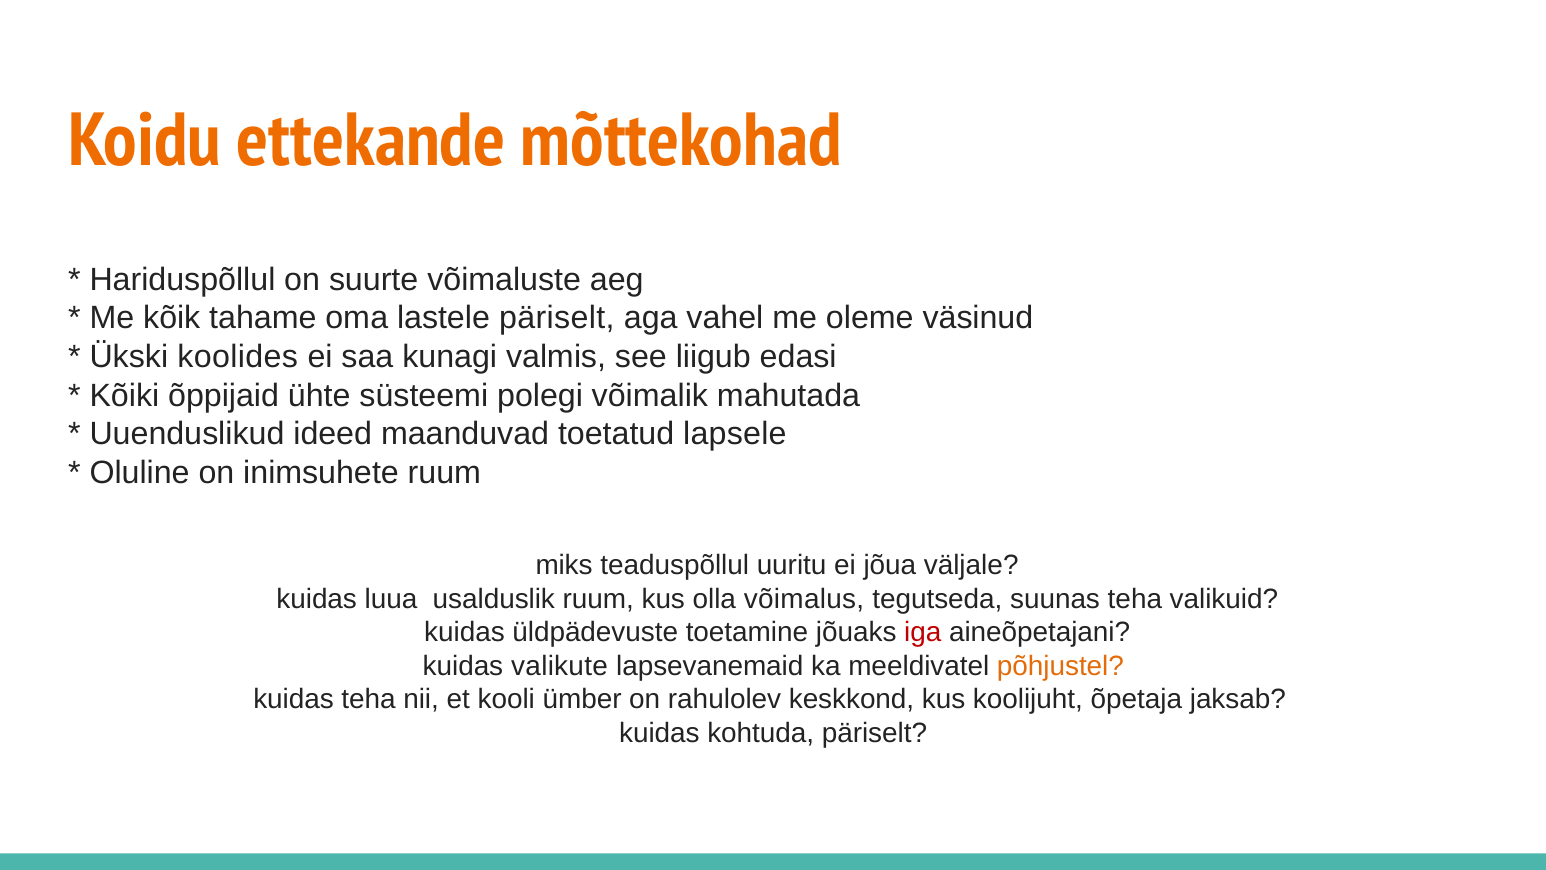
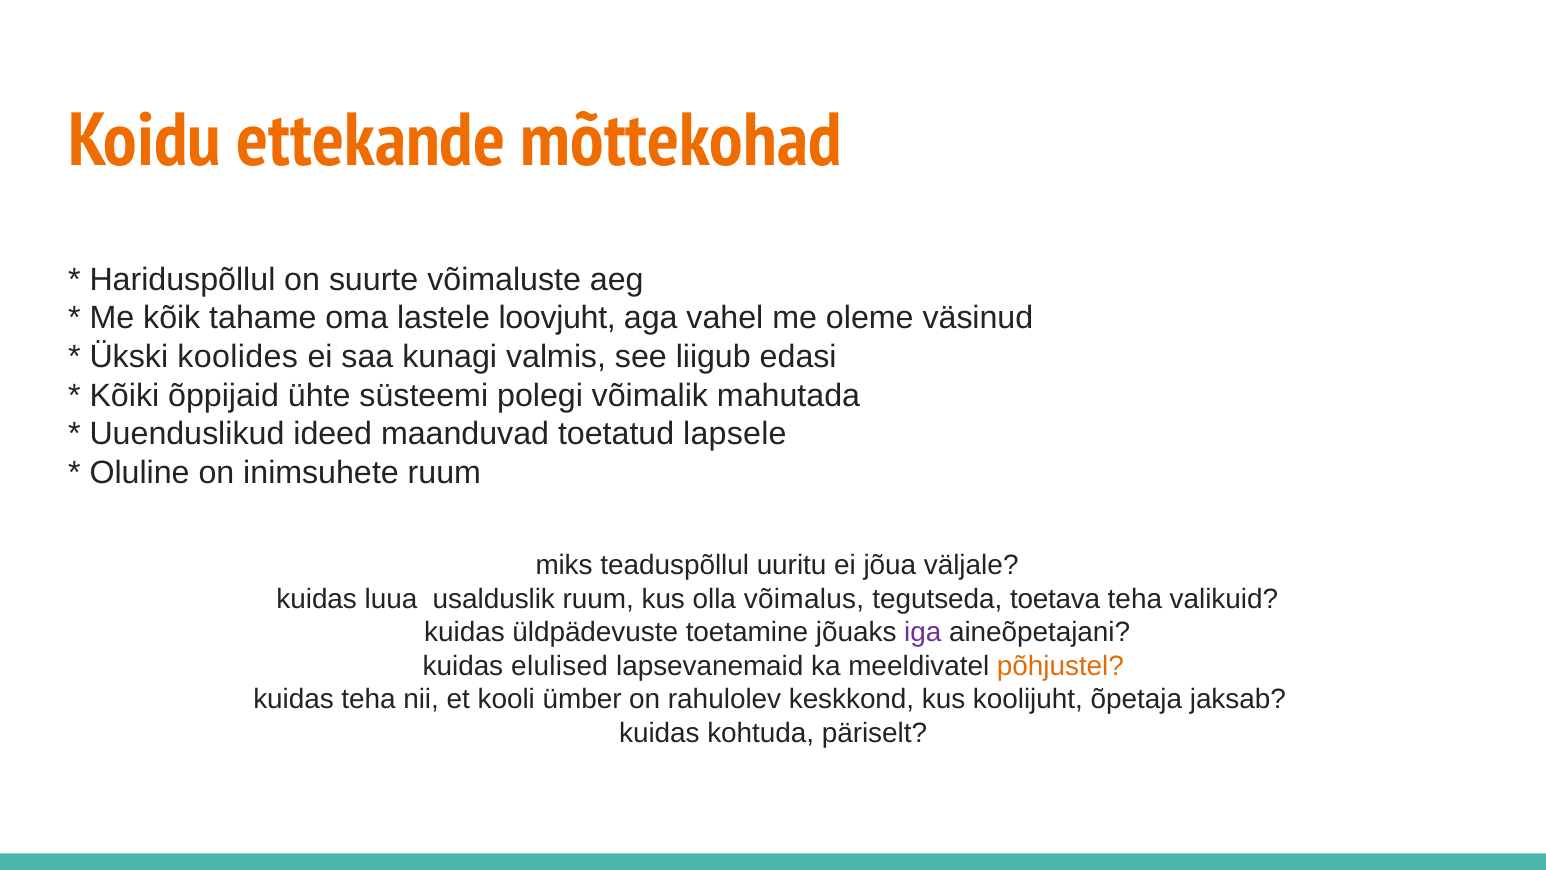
lastele päriselt: päriselt -> loovjuht (557, 318)
suunas: suunas -> toetava (1055, 599)
iga colour: red -> purple (923, 632)
valikute: valikute -> elulised (560, 666)
